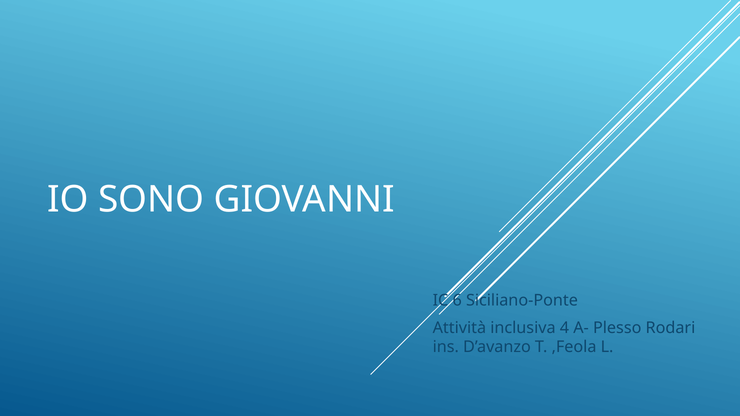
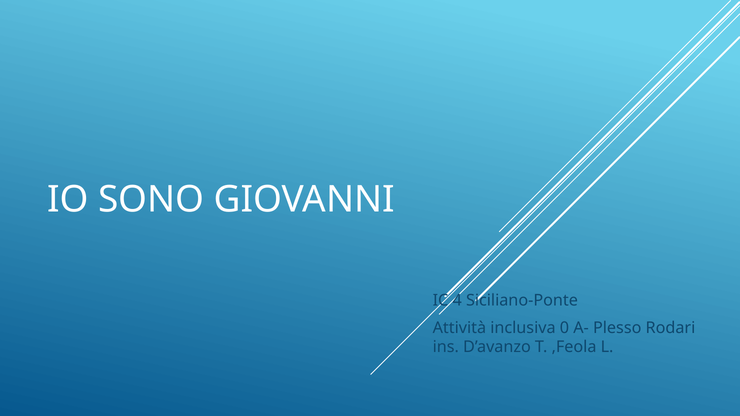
6: 6 -> 4 (457, 301)
4: 4 -> 0 (564, 328)
